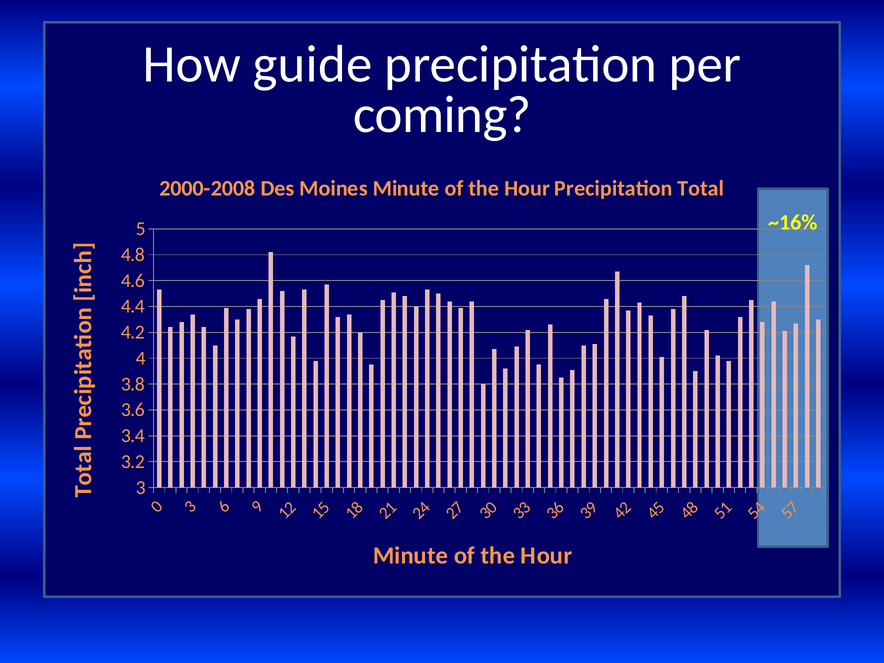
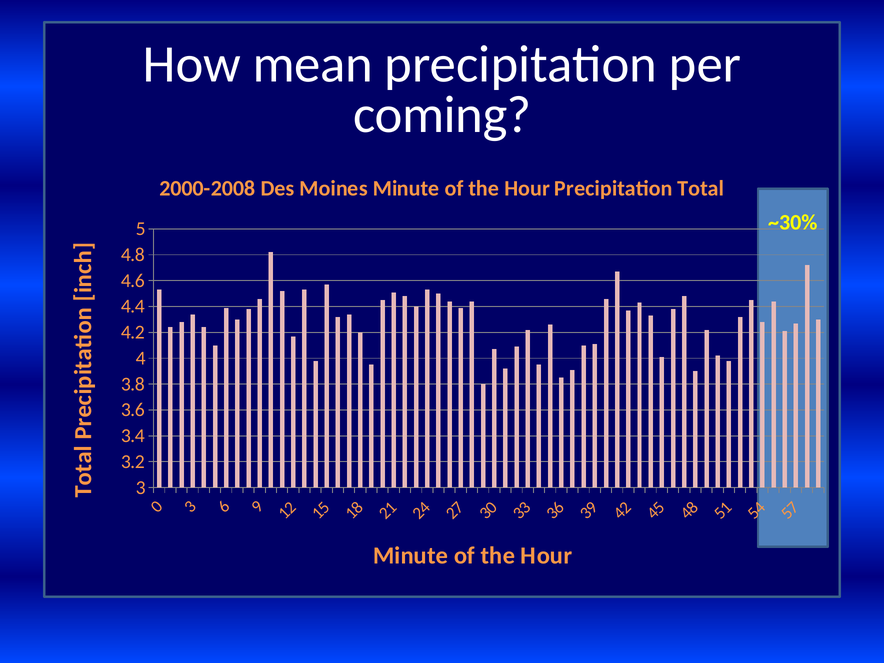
guide: guide -> mean (313, 64)
~16%: ~16% -> ~30% (793, 222)
